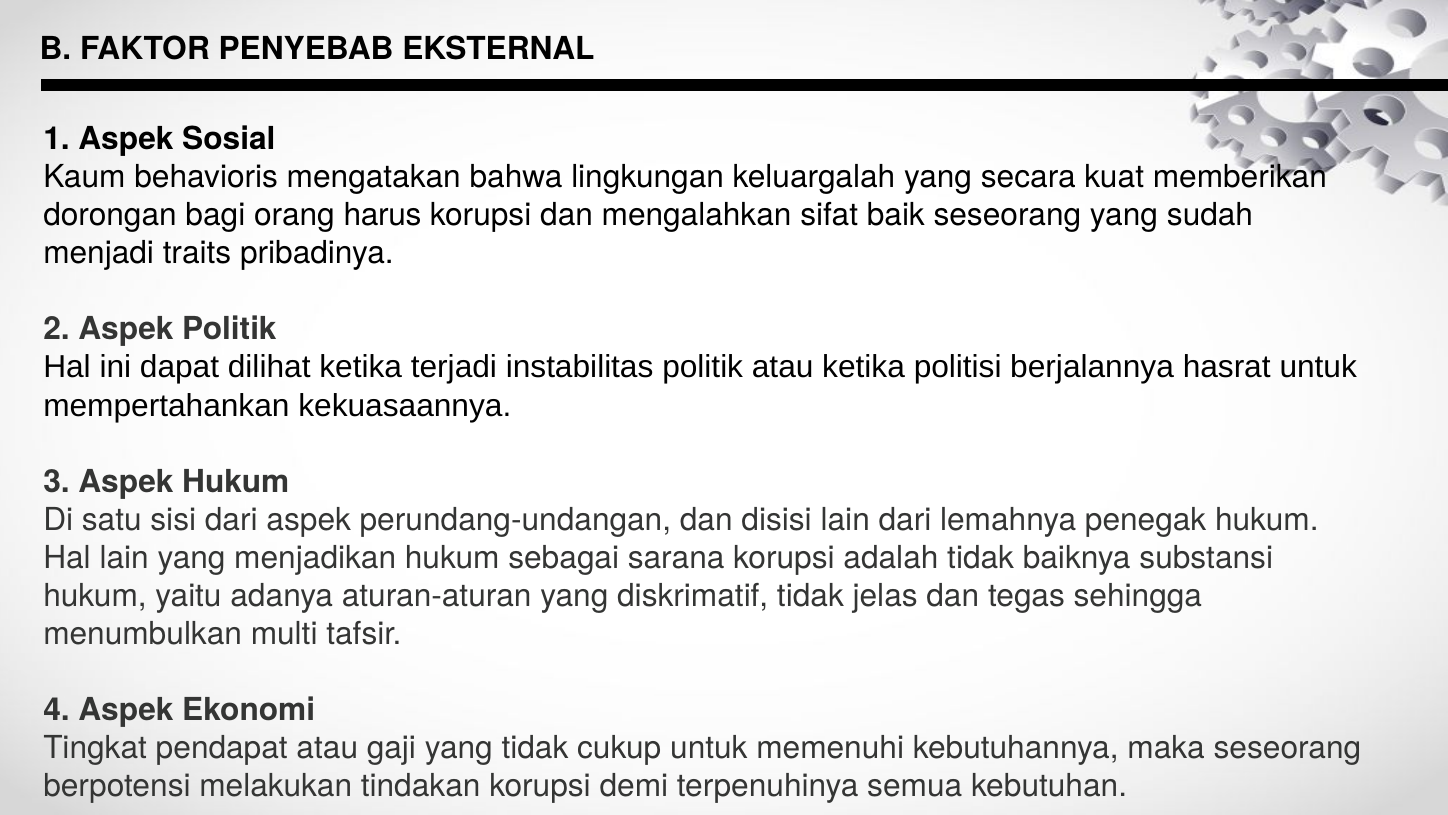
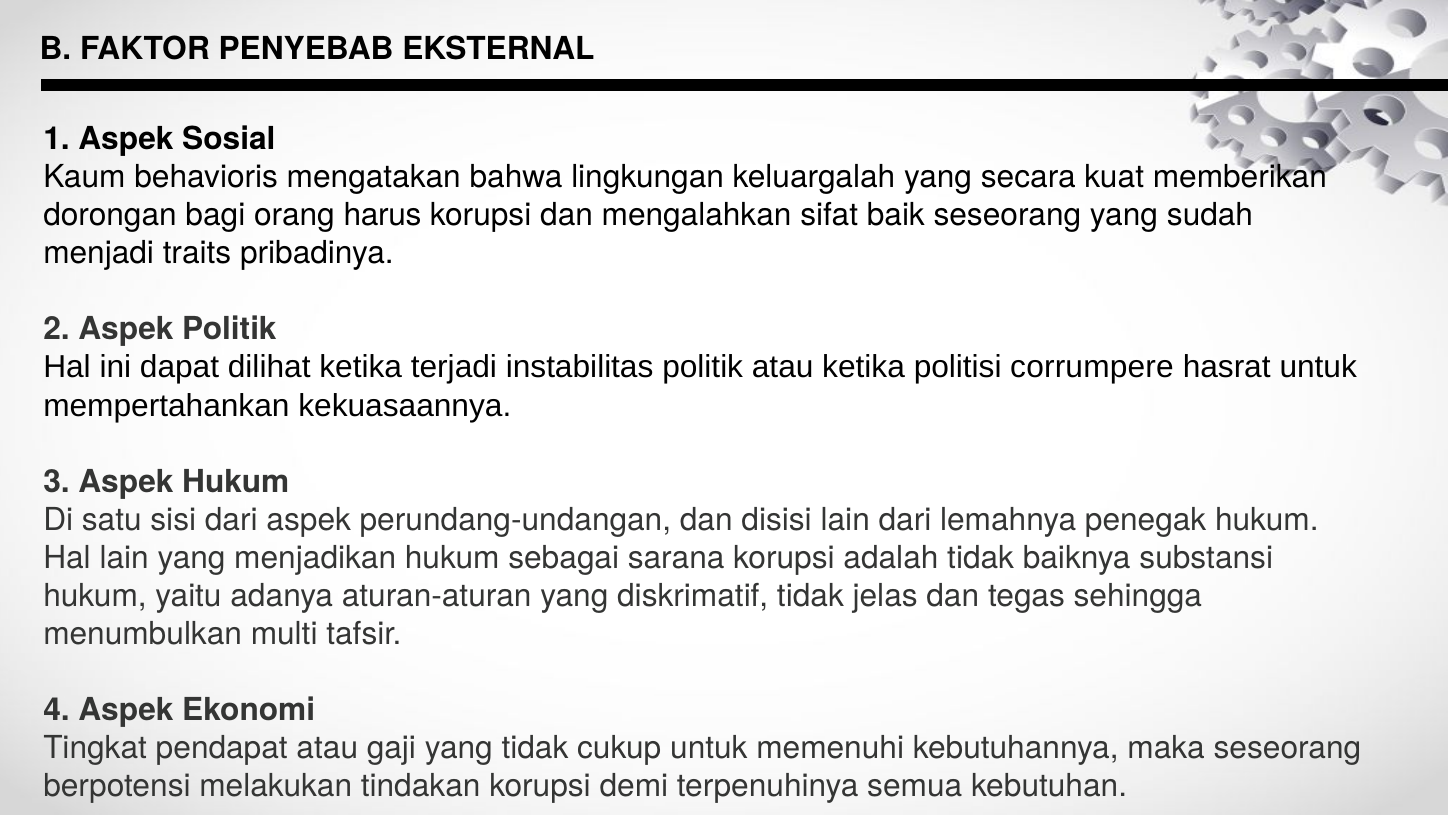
berjalannya: berjalannya -> corrumpere (1092, 367)
